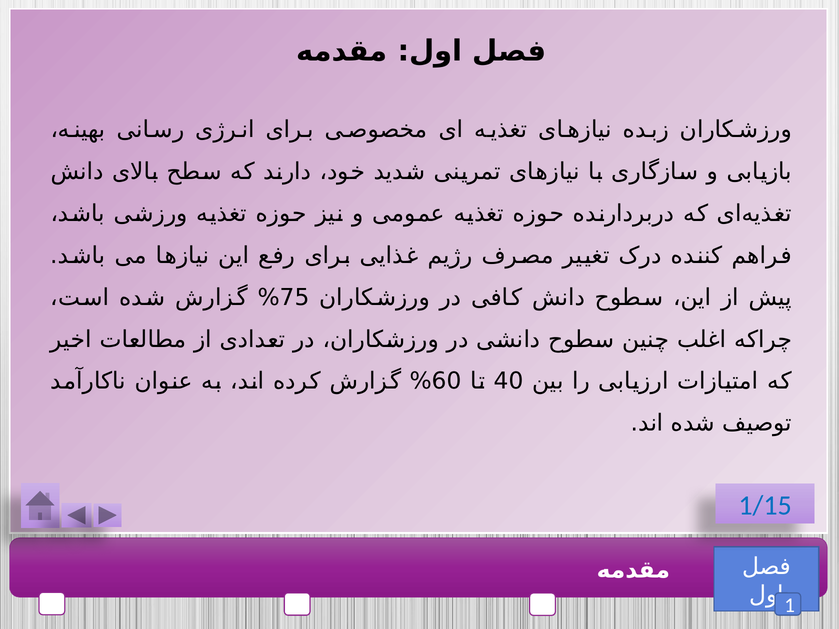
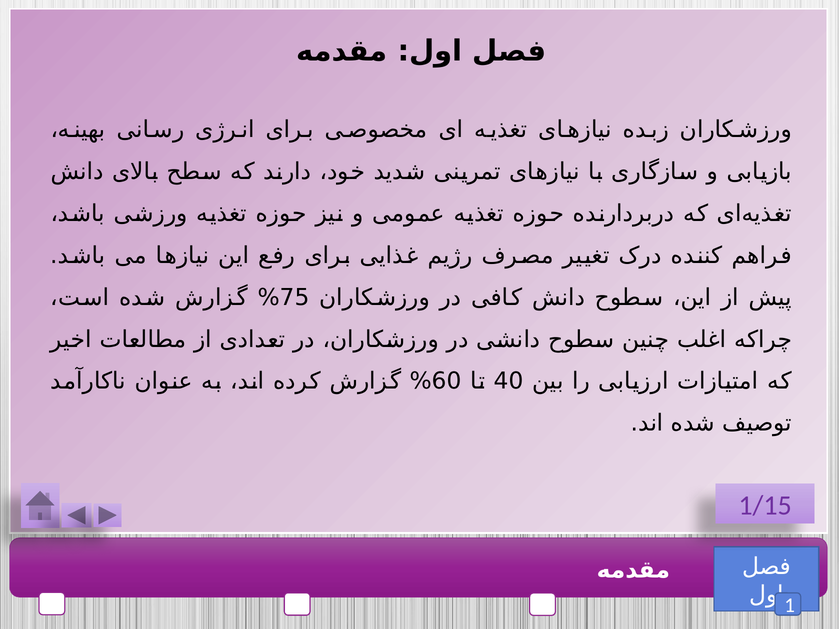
1/15 colour: blue -> purple (765, 506)
